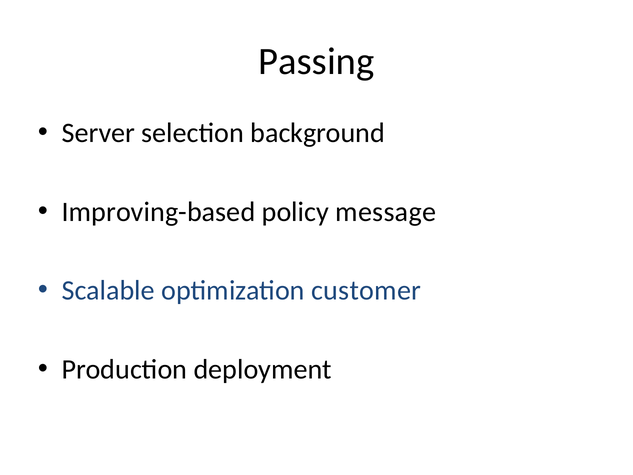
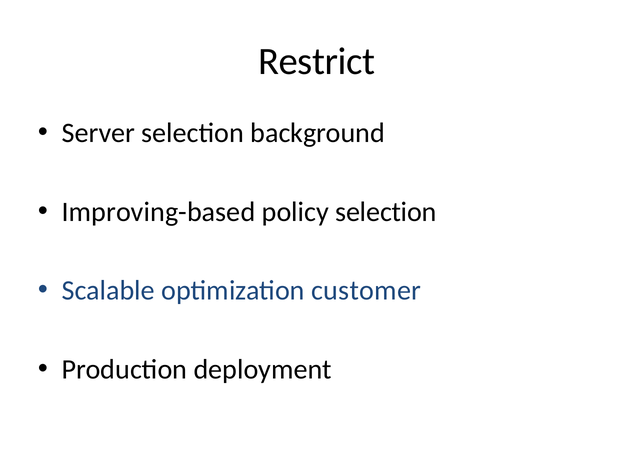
Passing: Passing -> Restrict (317, 61)
policy message: message -> selection (386, 212)
